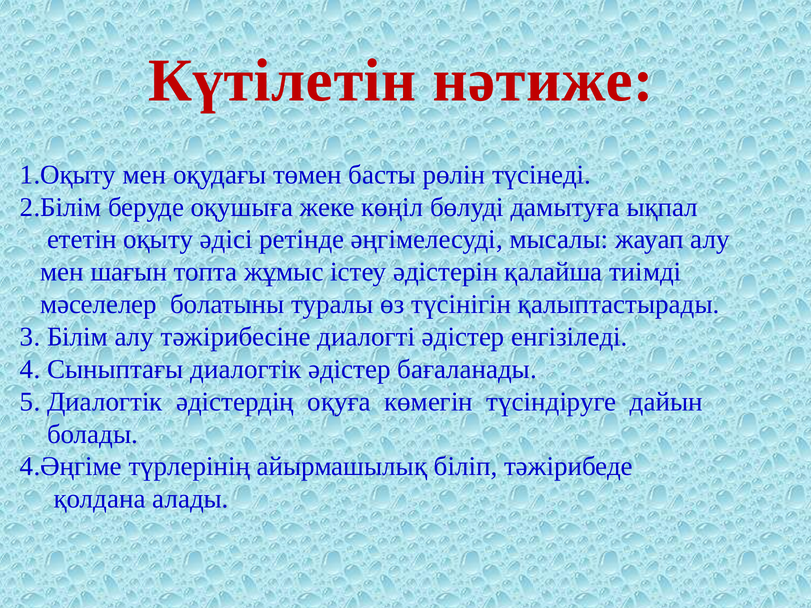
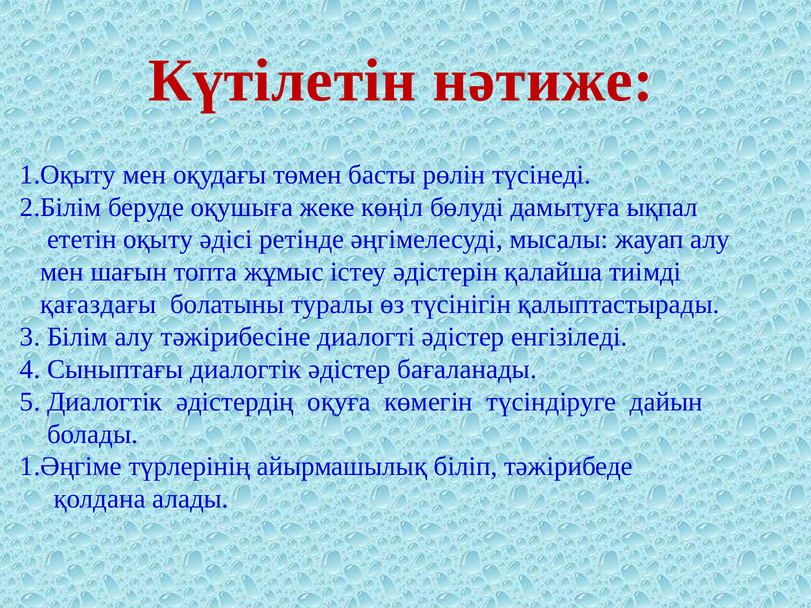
мәселелер: мәселелер -> қағаздағы (98, 305)
4.Әңгіме: 4.Әңгіме -> 1.Әңгіме (71, 467)
